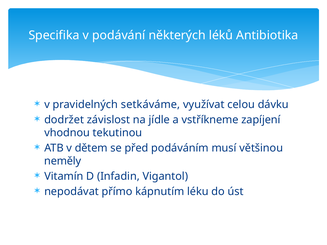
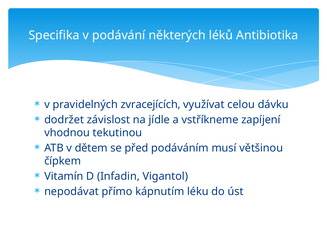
setkáváme: setkáváme -> zvracejících (151, 105)
neměly: neměly -> čípkem (63, 161)
